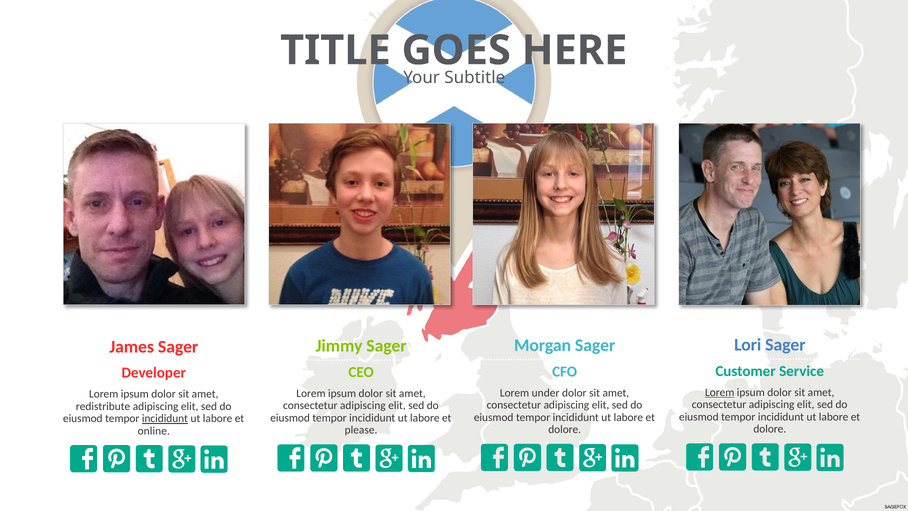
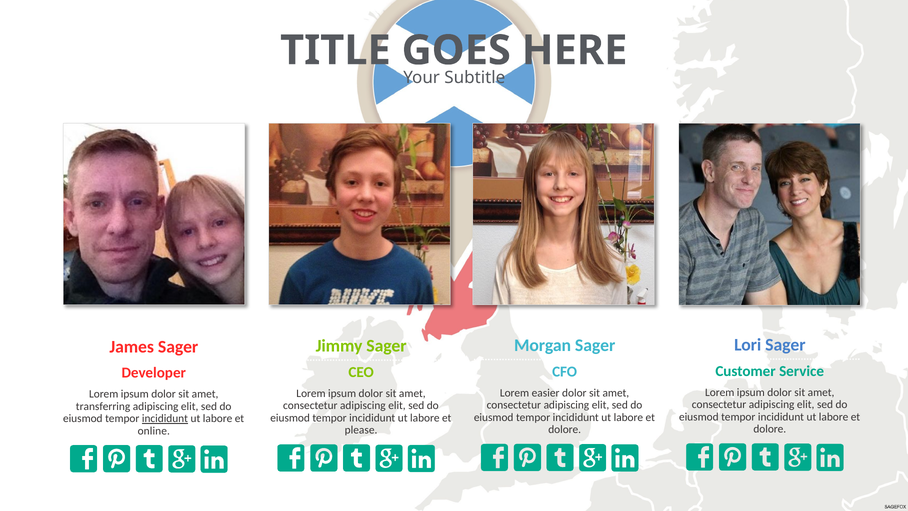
Lorem underline: present -> none (720, 392)
under: under -> easier (546, 393)
redistribute: redistribute -> transferring (103, 406)
